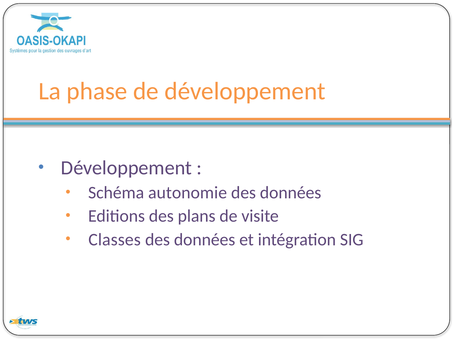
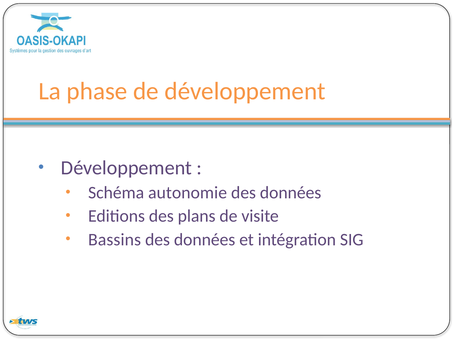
Classes: Classes -> Bassins (115, 239)
